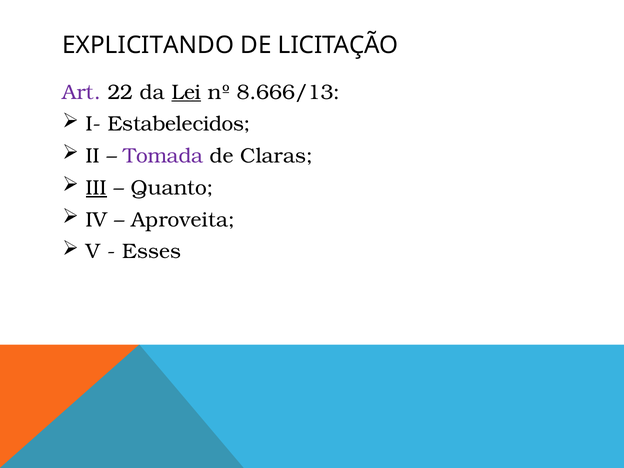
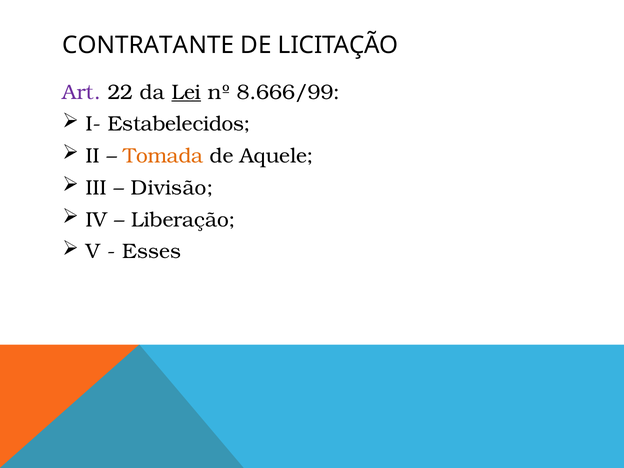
EXPLICITANDO: EXPLICITANDO -> CONTRATANTE (148, 45)
8.666/13: 8.666/13 -> 8.666/99 (289, 92)
Tomada colour: purple -> orange (163, 156)
Claras: Claras -> Aquele (277, 156)
III underline: present -> none (96, 188)
Quanto: Quanto -> Divisão (172, 188)
Aproveita: Aproveita -> Liberação (183, 220)
